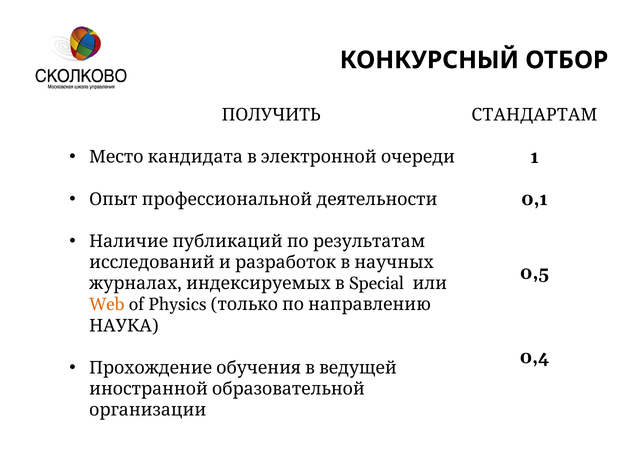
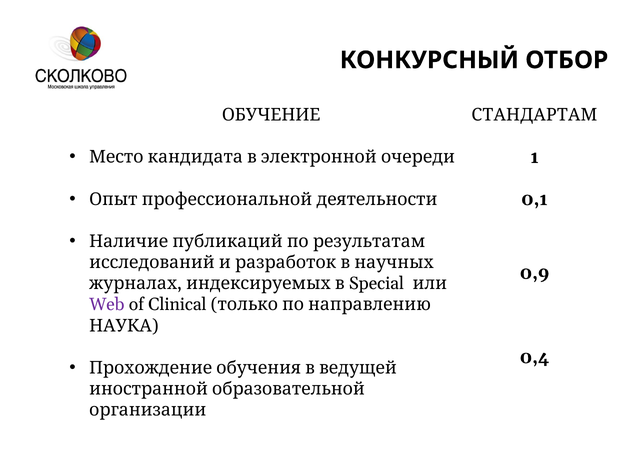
ПОЛУЧИТЬ: ПОЛУЧИТЬ -> ОБУЧЕНИЕ (271, 115)
0,5: 0,5 -> 0,9 (535, 273)
Web colour: orange -> purple (107, 305)
Physics: Physics -> Clinical (177, 305)
